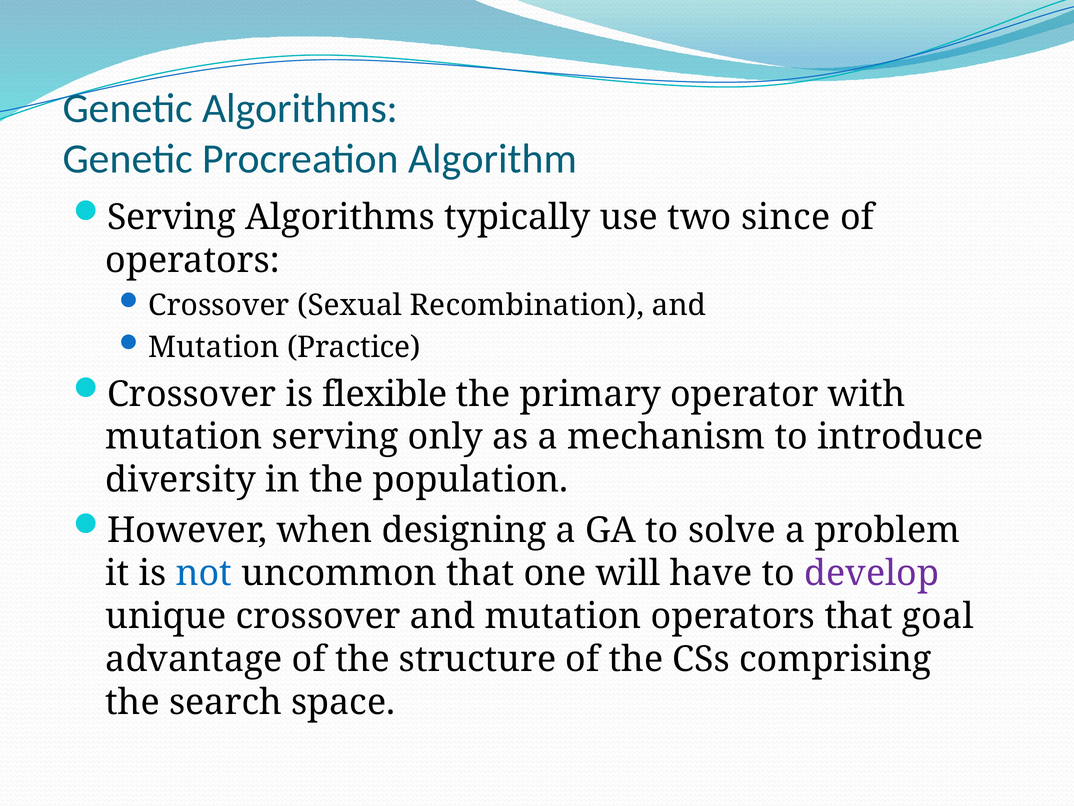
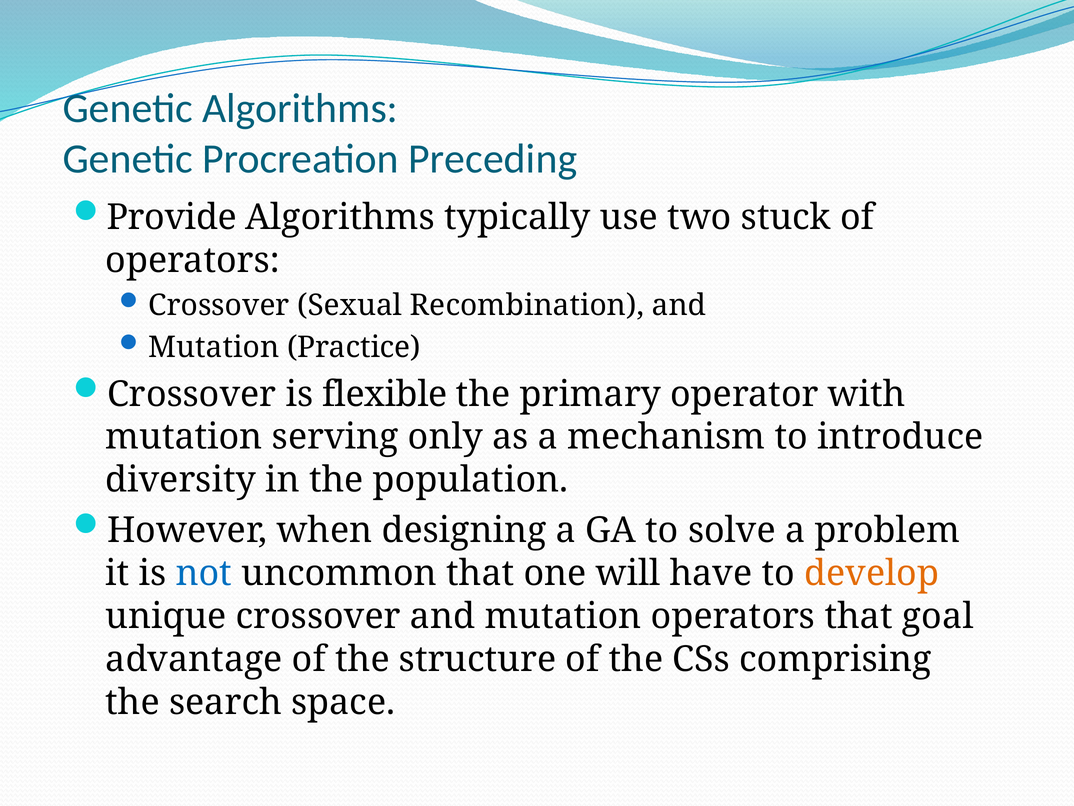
Algorithm: Algorithm -> Preceding (493, 159)
Serving: Serving -> Provide (172, 217)
since: since -> stuck (786, 217)
develop colour: purple -> orange (872, 573)
